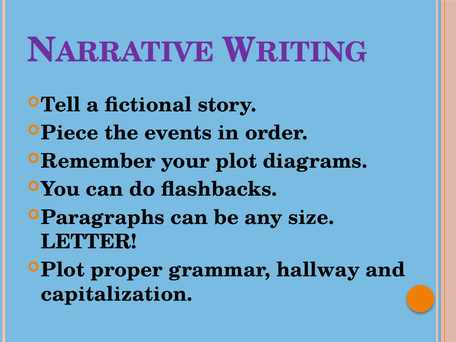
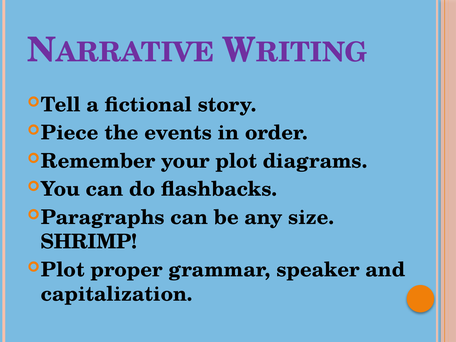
LETTER: LETTER -> SHRIMP (89, 242)
hallway: hallway -> speaker (318, 270)
